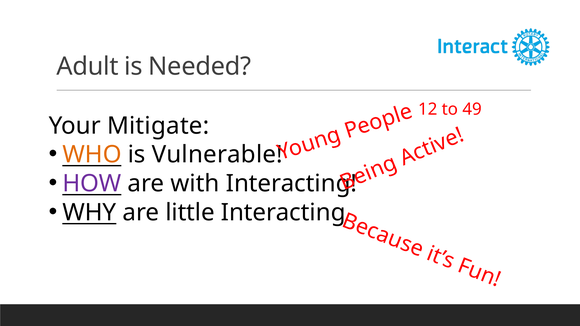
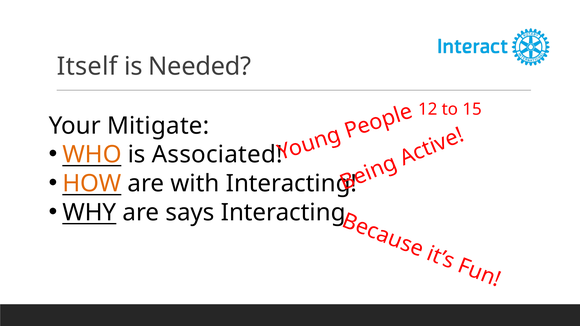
Adult: Adult -> Itself (87, 67)
49: 49 -> 15 (472, 109)
Vulnerable: Vulnerable -> Associated (217, 155)
HOW colour: purple -> orange (92, 184)
little: little -> says (190, 213)
